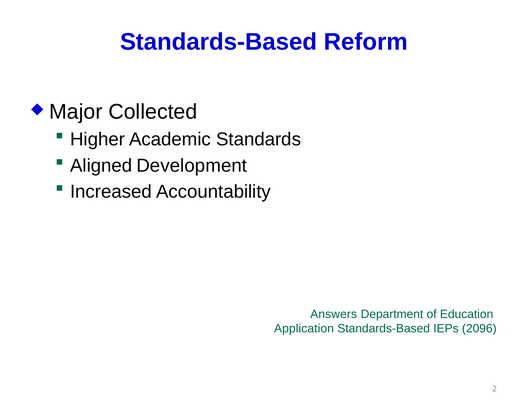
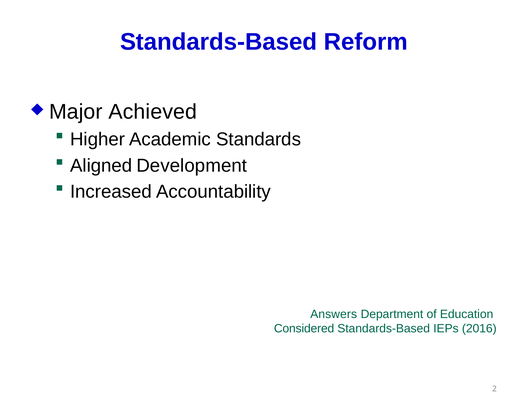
Collected: Collected -> Achieved (153, 112)
Application: Application -> Considered (304, 329)
2096: 2096 -> 2016 (479, 329)
